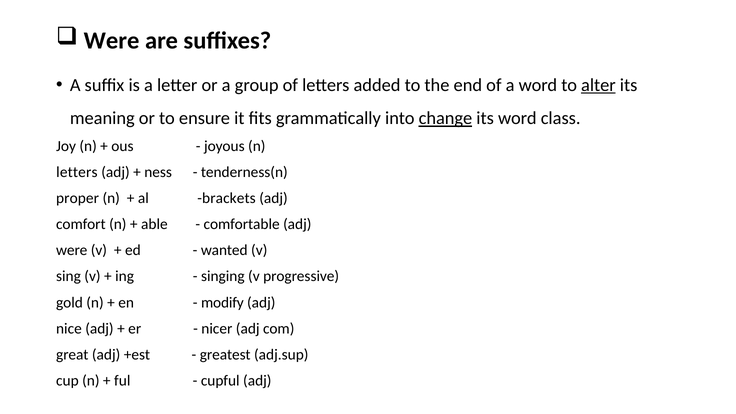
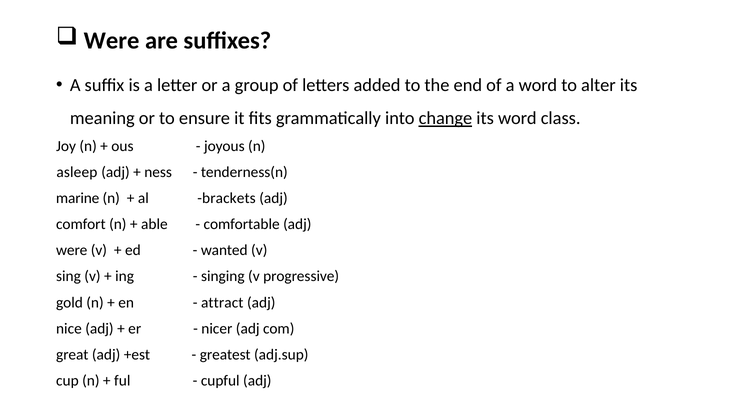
alter underline: present -> none (598, 85)
letters: letters -> asleep (77, 172)
proper: proper -> marine (78, 198)
modify: modify -> attract (222, 303)
